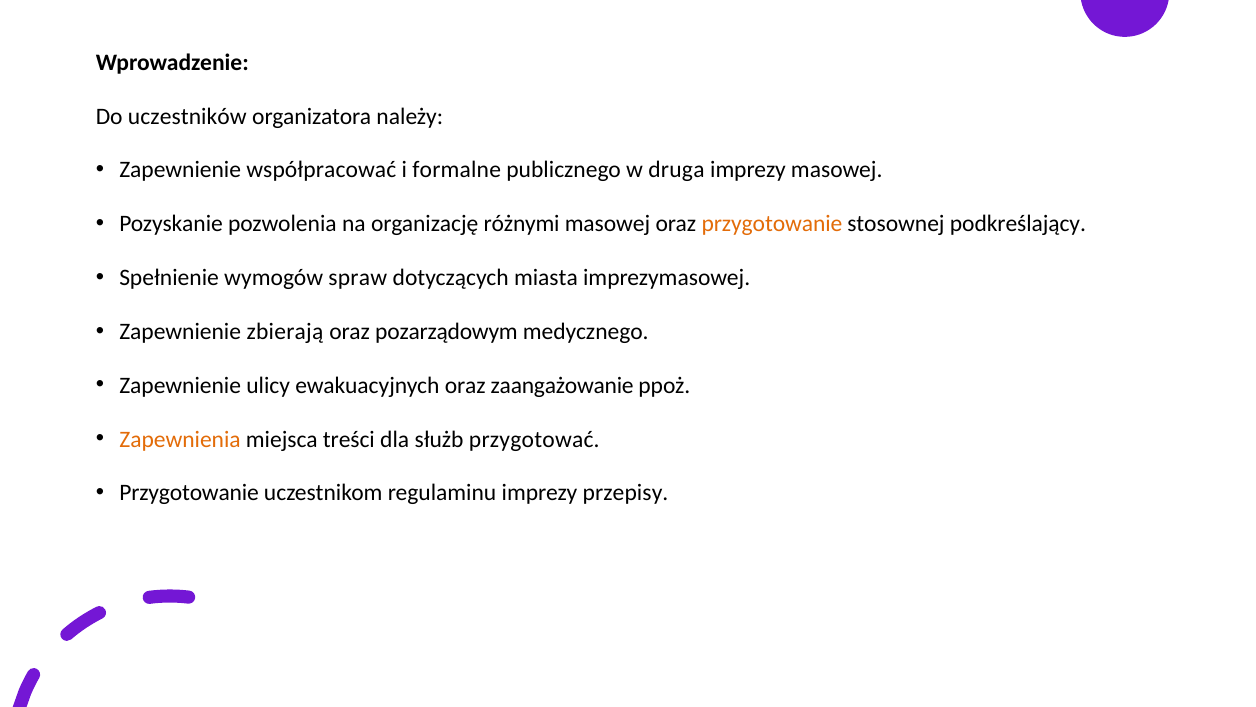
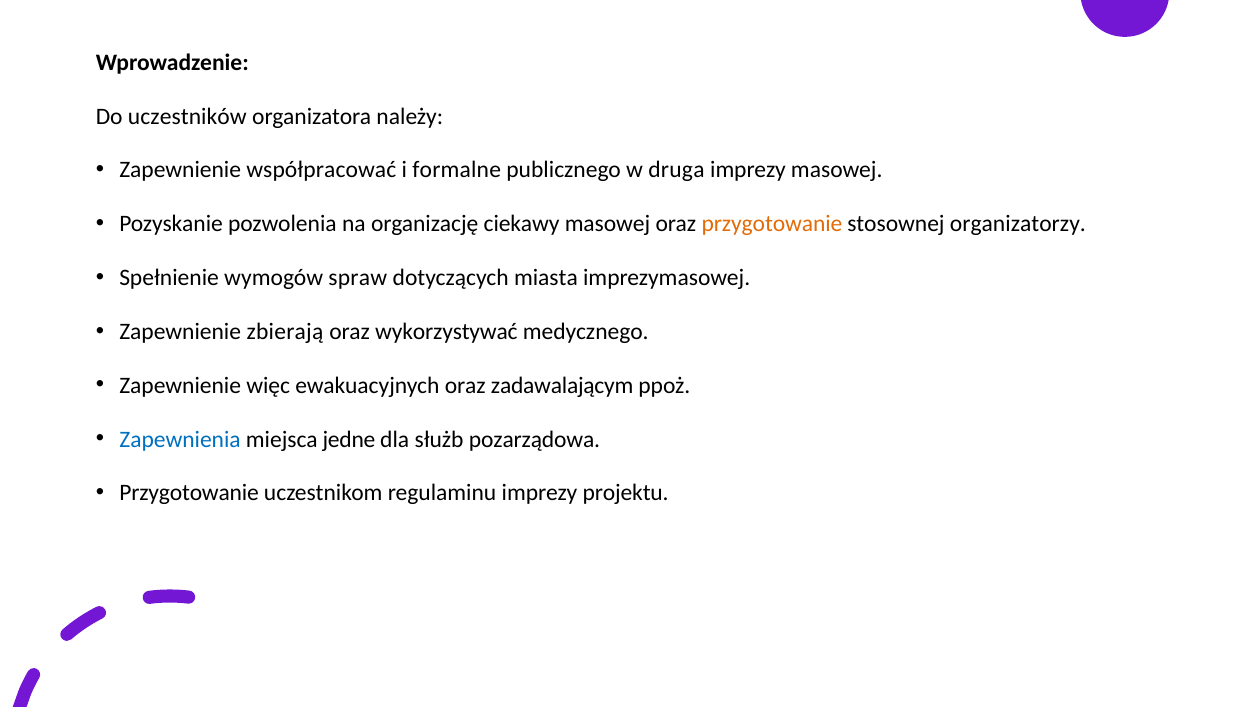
różnymi: różnymi -> ciekawy (522, 224)
podkreślający: podkreślający -> organizatorzy (1018, 224)
pozarządowym: pozarządowym -> wykorzystywać (446, 331)
ulicy: ulicy -> więc (268, 385)
zaangażowanie: zaangażowanie -> zadawalającym (562, 385)
Zapewnienia colour: orange -> blue (180, 439)
treści: treści -> jedne (349, 439)
przygotować: przygotować -> pozarządowa (535, 439)
przepisy: przepisy -> projektu (626, 493)
